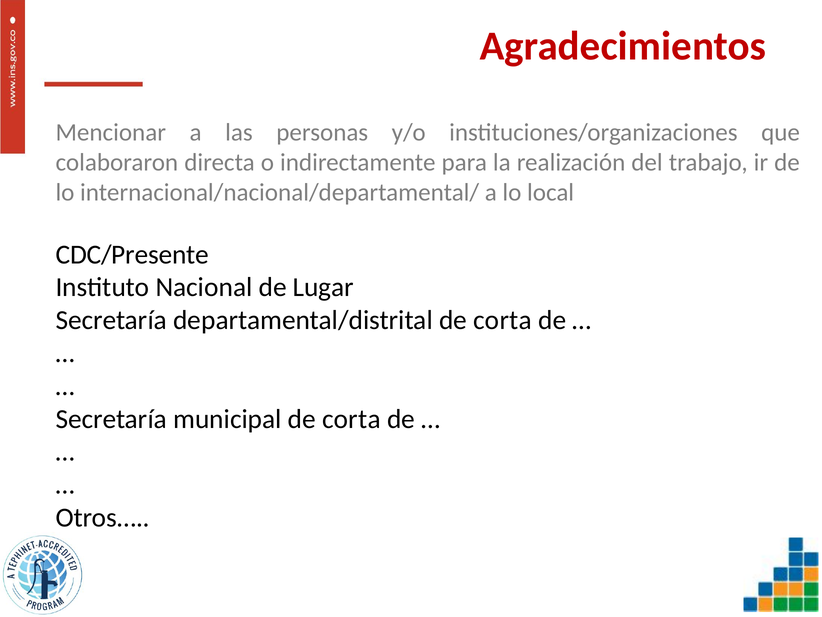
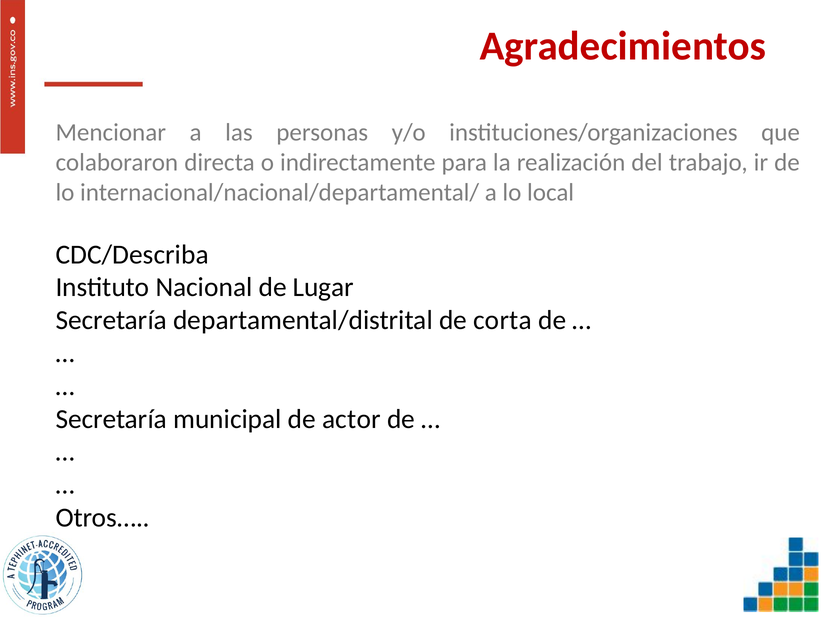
CDC/Presente: CDC/Presente -> CDC/Describa (132, 254)
municipal de corta: corta -> actor (351, 419)
